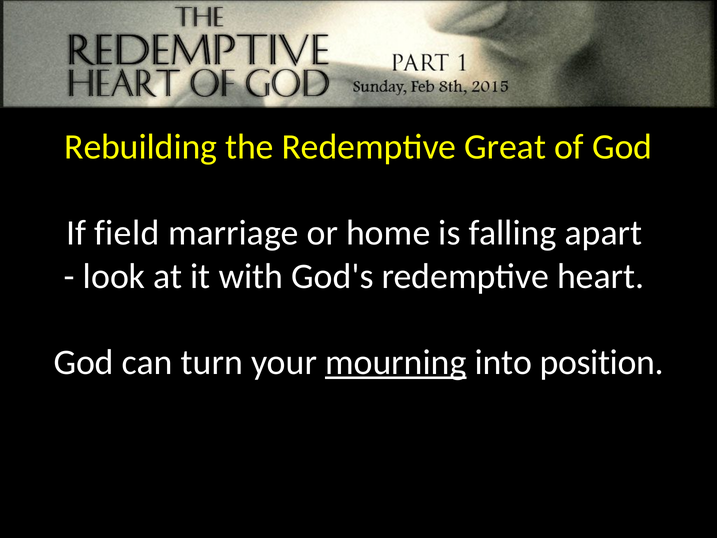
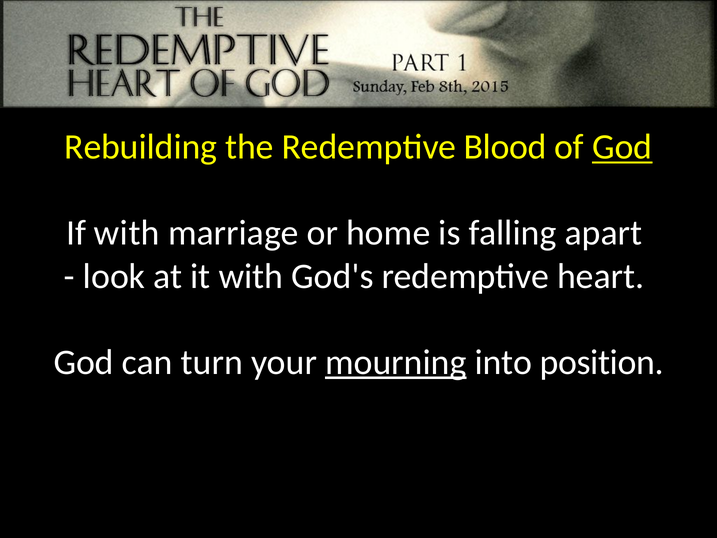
Great: Great -> Blood (505, 147)
God underline: none -> present (622, 147)
If field: field -> with (127, 233)
